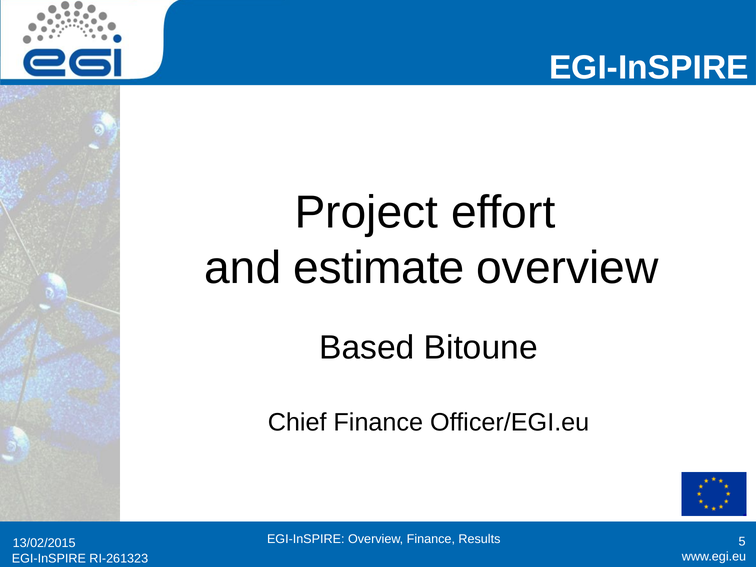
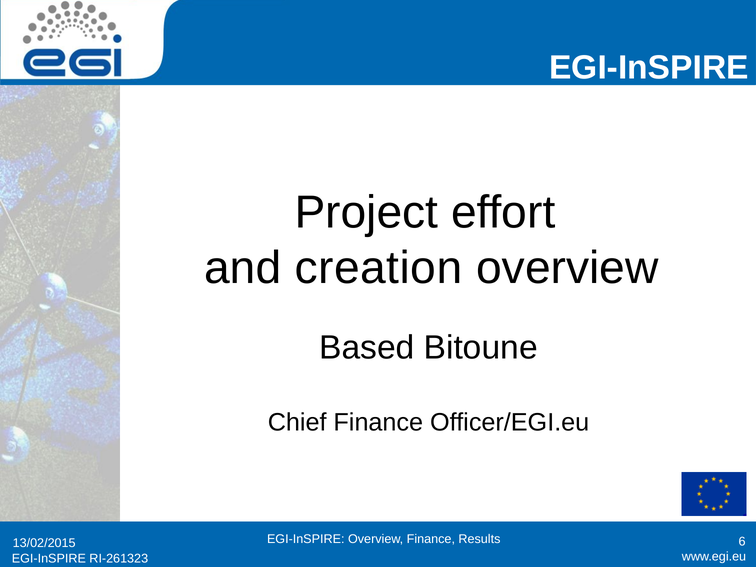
estimate: estimate -> creation (378, 268)
5: 5 -> 6 (742, 541)
